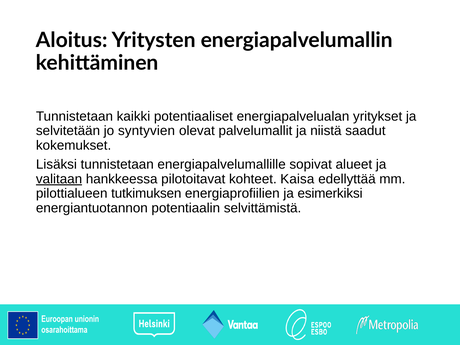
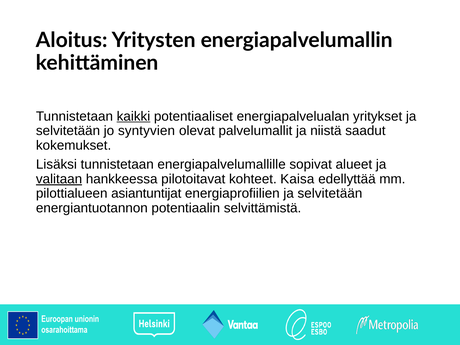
kaikki underline: none -> present (133, 116)
tutkimuksen: tutkimuksen -> asiantuntijat (146, 194)
energiaprofiilien ja esimerkiksi: esimerkiksi -> selvitetään (330, 194)
